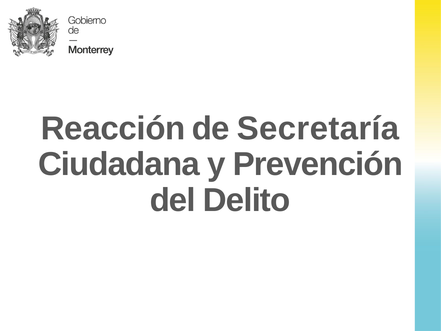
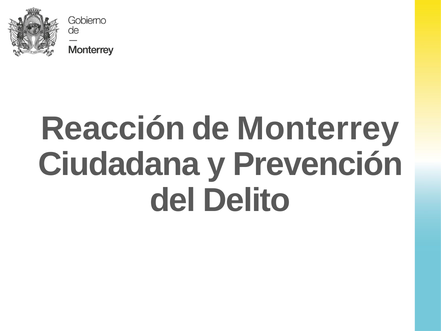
Secretaría: Secretaría -> Monterrey (318, 129)
